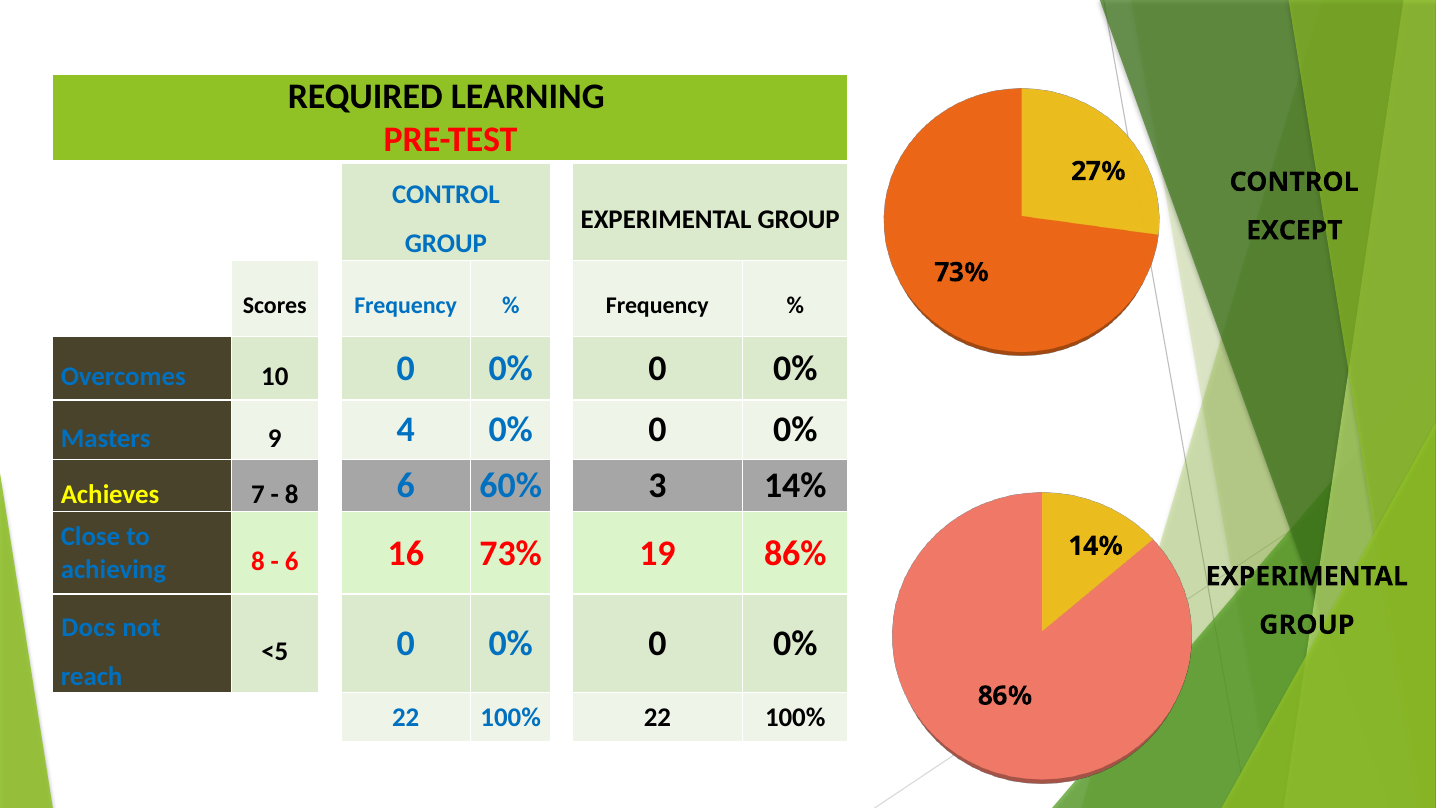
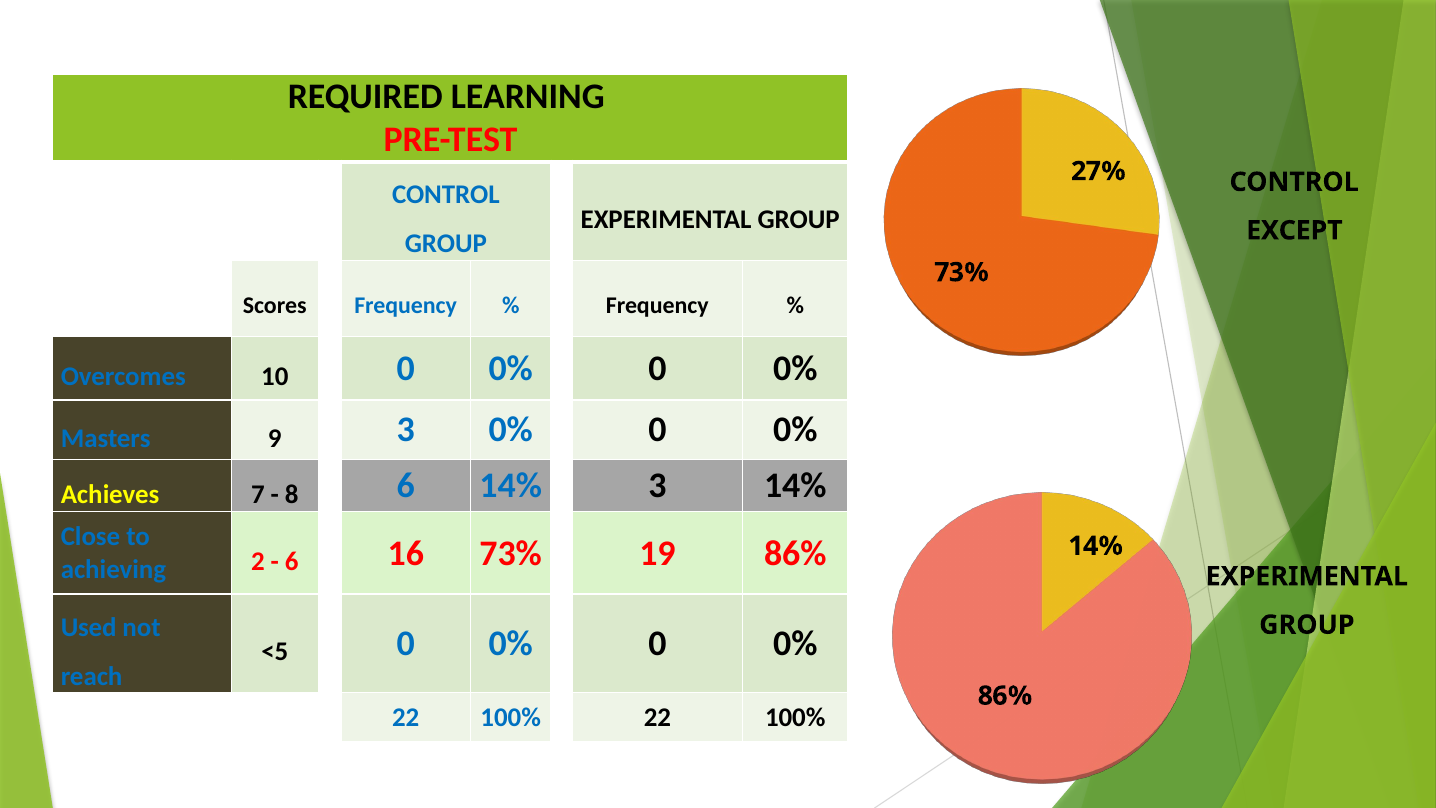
9 4: 4 -> 3 (406, 430)
6 60%: 60% -> 14% (511, 486)
achieving 8: 8 -> 2 (258, 561)
Docs: Docs -> Used (89, 627)
